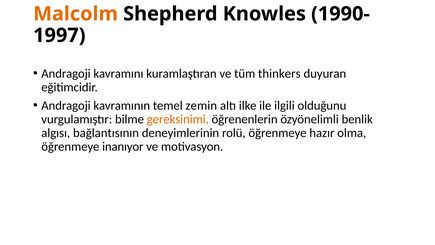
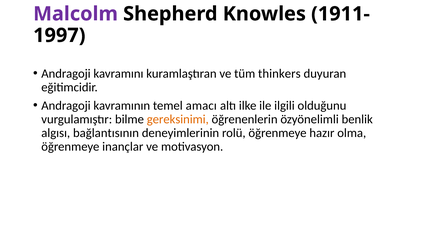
Malcolm colour: orange -> purple (76, 14)
1990-: 1990- -> 1911- (340, 14)
zemin: zemin -> amacı (201, 105)
inanıyor: inanıyor -> inançlar (123, 147)
